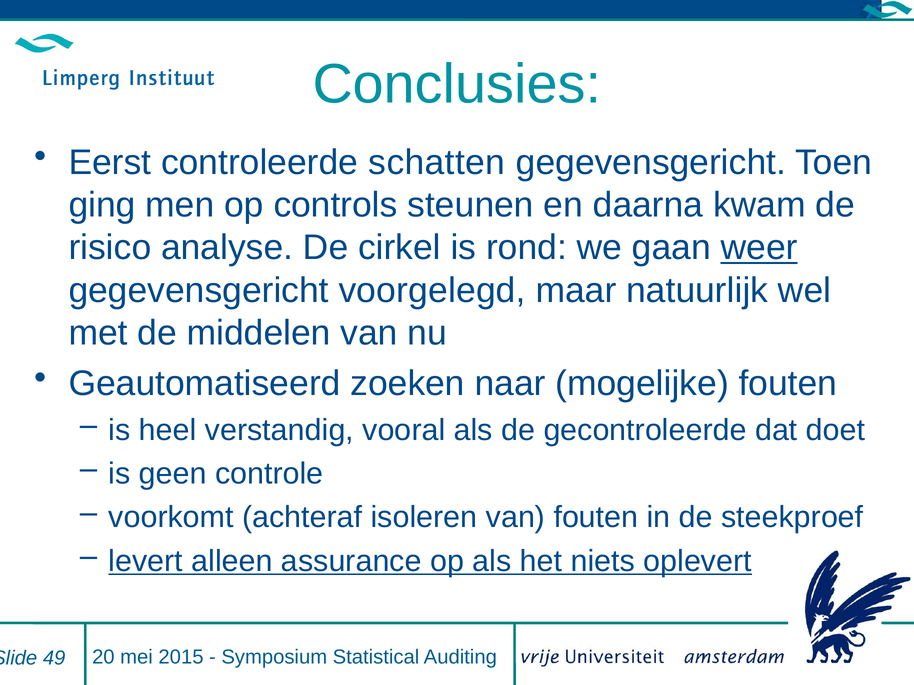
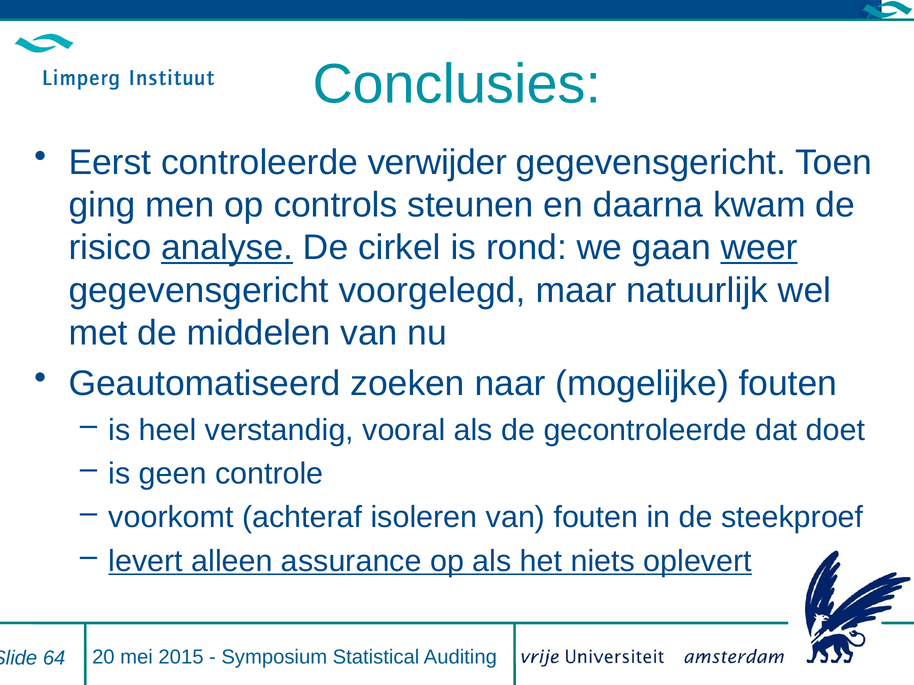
schatten: schatten -> verwijder (437, 162)
analyse underline: none -> present (227, 248)
49: 49 -> 64 (54, 659)
